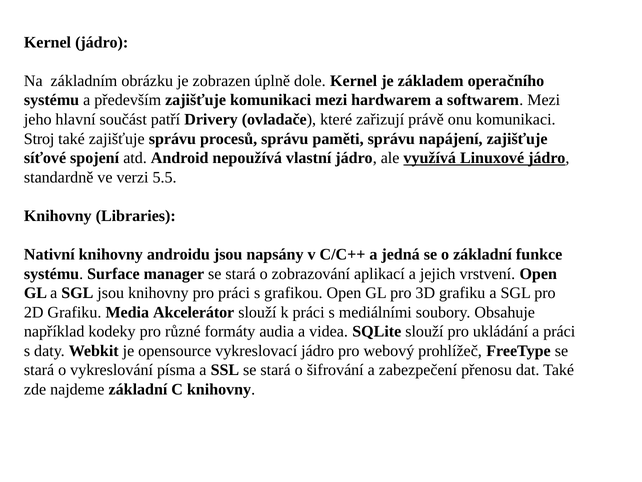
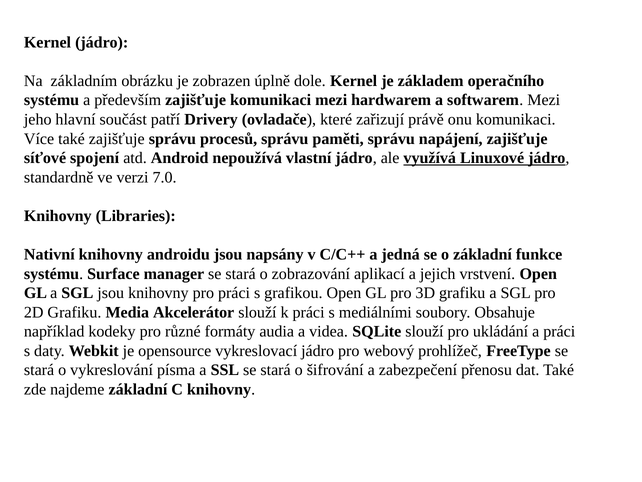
Stroj: Stroj -> Více (39, 139)
5.5: 5.5 -> 7.0 (165, 177)
